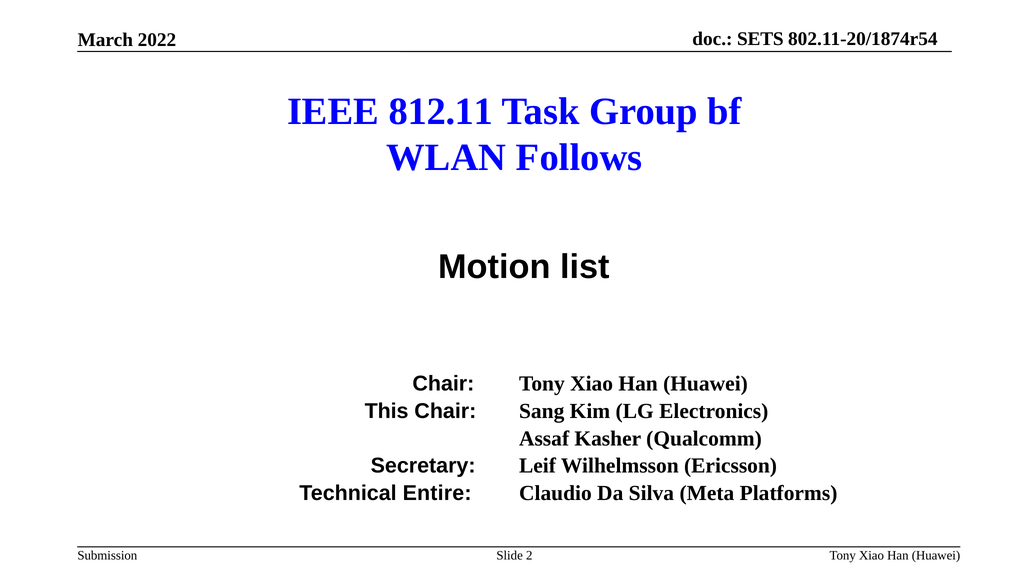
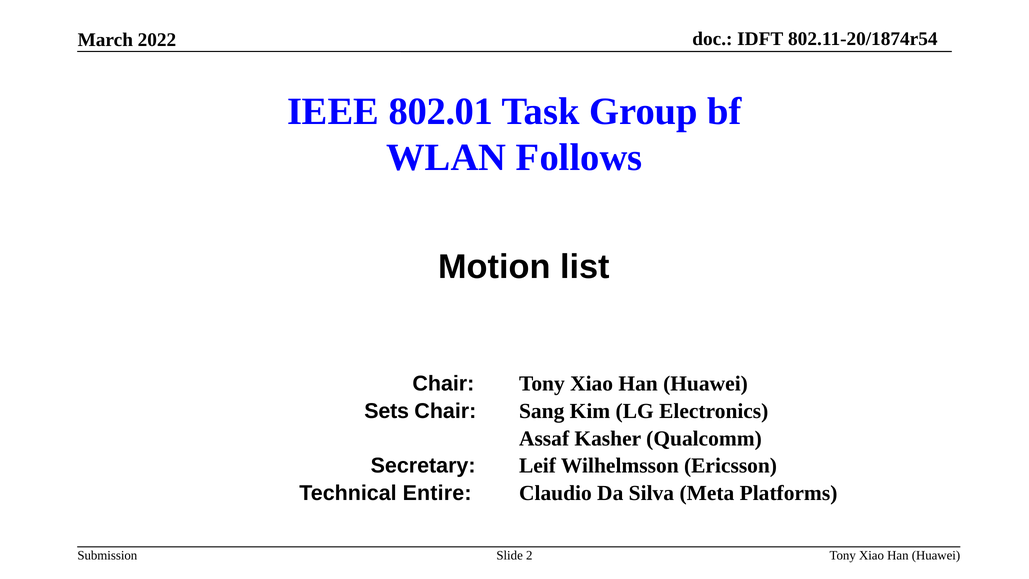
SETS: SETS -> IDFT (760, 39)
812.11: 812.11 -> 802.01 (441, 111)
This: This -> Sets (387, 411)
